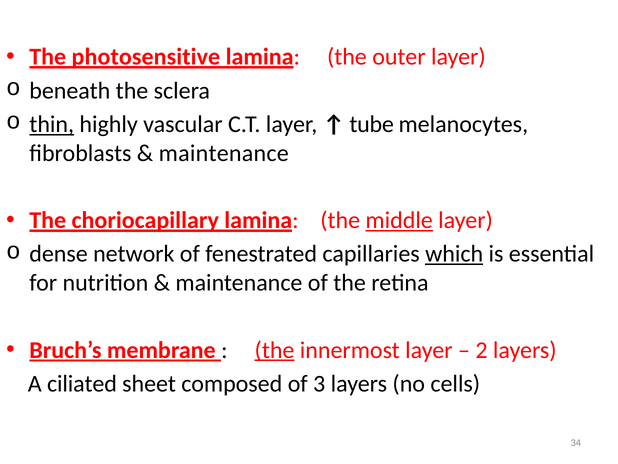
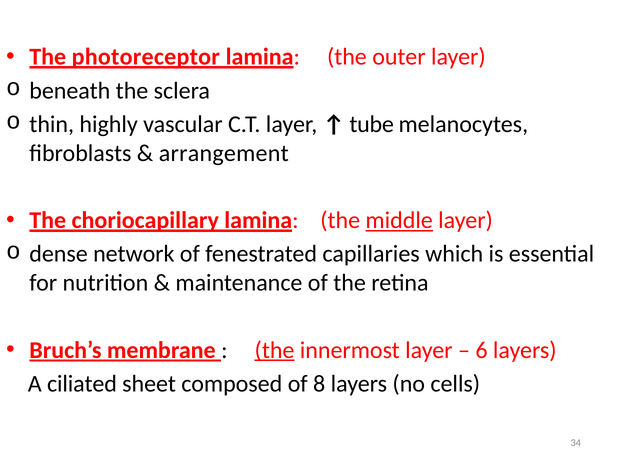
photosensitive: photosensitive -> photoreceptor (146, 57)
thin underline: present -> none (52, 124)
maintenance: maintenance -> arrangement (224, 153)
which underline: present -> none (454, 254)
2: 2 -> 6 (481, 350)
3: 3 -> 8 (319, 383)
